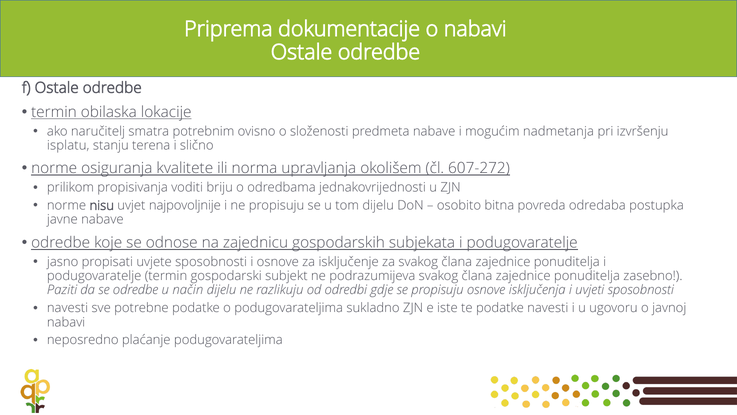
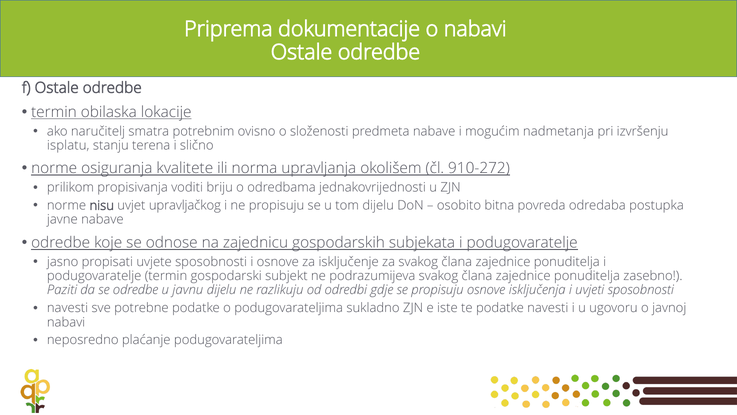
607-272: 607-272 -> 910-272 (479, 168)
najpovoljnije: najpovoljnije -> upravljačkog (185, 205)
način: način -> javnu (188, 290)
